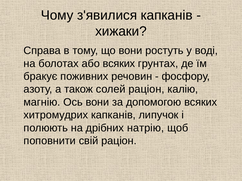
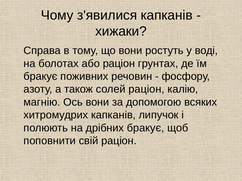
або всяких: всяких -> раціон (119, 64)
дрібних натрію: натрію -> бракує (146, 128)
